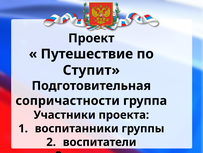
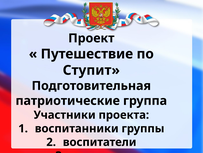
сопричастности: сопричастности -> патриотические (68, 100)
